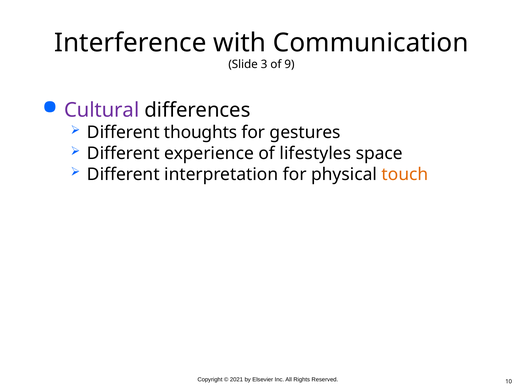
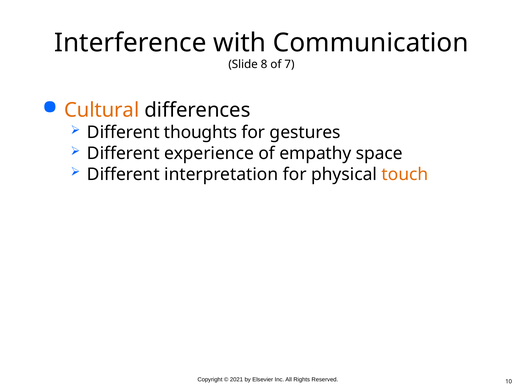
3: 3 -> 8 (264, 64)
9: 9 -> 7 (289, 64)
Cultural colour: purple -> orange (102, 110)
lifestyles: lifestyles -> empathy (315, 154)
